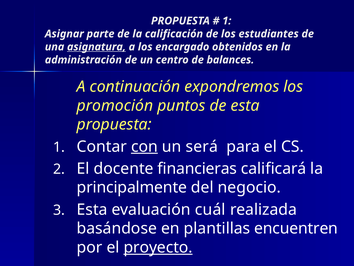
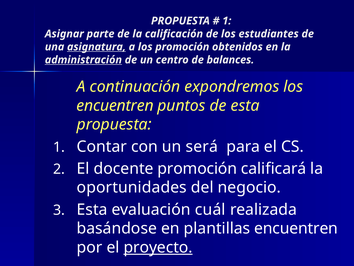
los encargado: encargado -> promoción (182, 47)
administración underline: none -> present (83, 60)
promoción: promoción -> encuentren (115, 105)
con underline: present -> none (144, 146)
docente financieras: financieras -> promoción (197, 168)
principalmente: principalmente -> oportunidades (132, 187)
